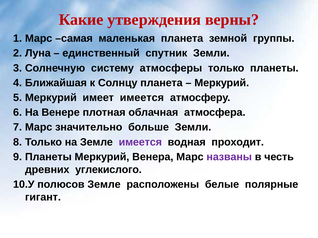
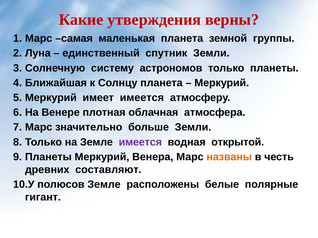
атмосферы: атмосферы -> астрономов (171, 68)
проходит: проходит -> открытой (238, 142)
названы colour: purple -> orange (229, 157)
углекислого: углекислого -> составляют (108, 170)
